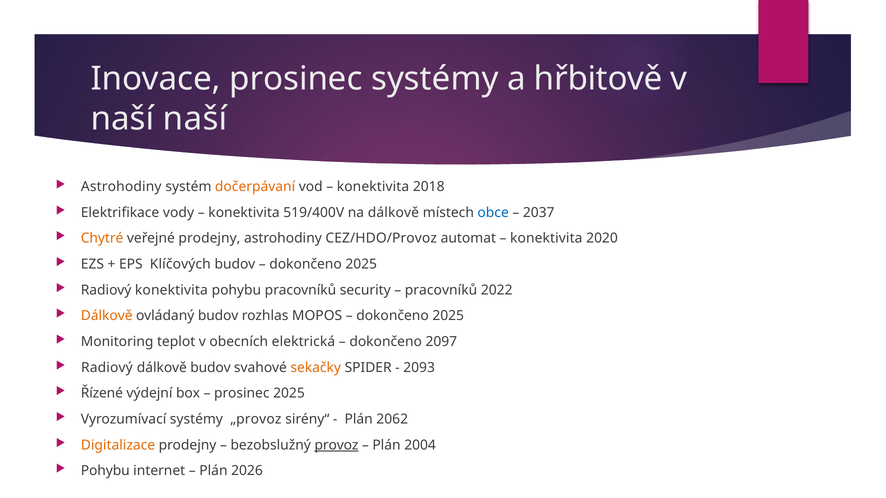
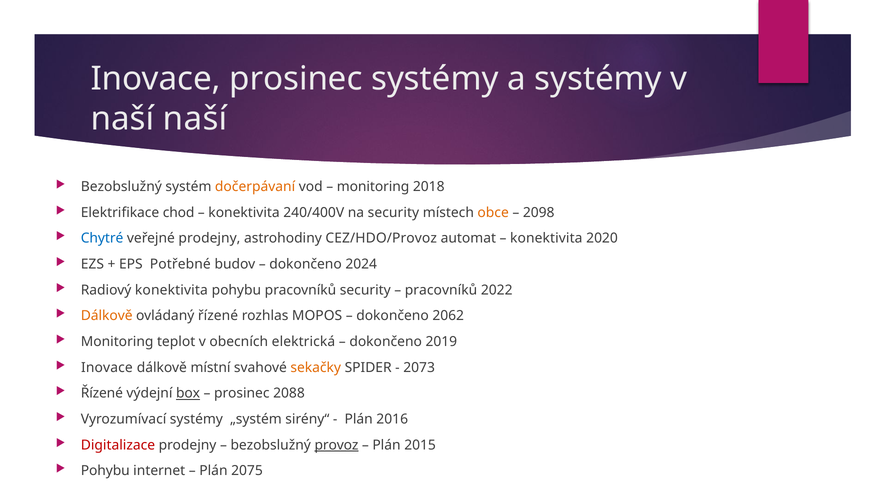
a hřbitově: hřbitově -> systémy (598, 79)
Astrohodiny: Astrohodiny -> Bezobslužný (121, 187)
konektivita: konektivita -> monitoring (373, 187)
vody: vody -> chod (179, 213)
519/400V: 519/400V -> 240/400V (314, 213)
na dálkově: dálkově -> security (393, 213)
obce colour: blue -> orange (493, 213)
2037: 2037 -> 2098 (539, 213)
Chytré colour: orange -> blue (102, 239)
Klíčových: Klíčových -> Potřebné (180, 264)
2025: 2025 -> 2024 (361, 264)
ovládaný budov: budov -> řízené (218, 316)
2025: 2025 -> 2062 (448, 316)
2097: 2097 -> 2019 (441, 342)
Radiový: Radiový -> Inovace (107, 368)
dálkově budov: budov -> místní (210, 368)
2093: 2093 -> 2073 (419, 368)
box underline: none -> present (188, 394)
prosinec 2025: 2025 -> 2088 (289, 394)
„provoz: „provoz -> „systém (256, 420)
2062: 2062 -> 2016 (392, 420)
Digitalizace colour: orange -> red (118, 445)
2004: 2004 -> 2015 (420, 445)
2026: 2026 -> 2075 (247, 471)
